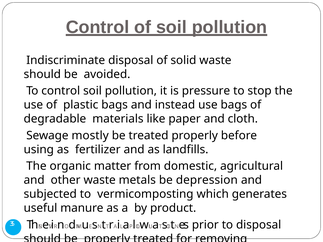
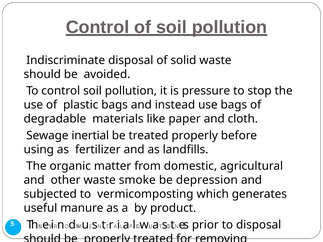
mostly: mostly -> inertial (90, 136)
metals: metals -> smoke (137, 180)
